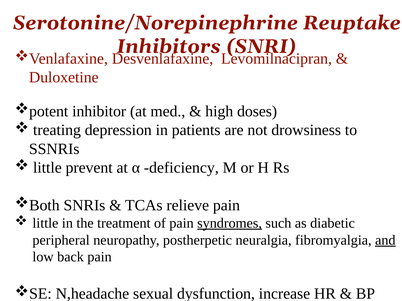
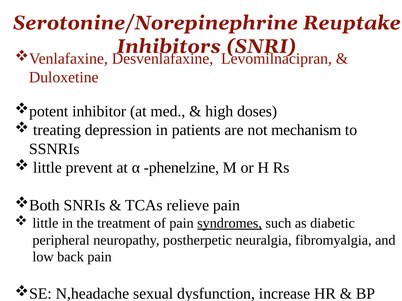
drowsiness: drowsiness -> mechanism (306, 130)
deficiency: deficiency -> phenelzine (181, 168)
and underline: present -> none (385, 240)
